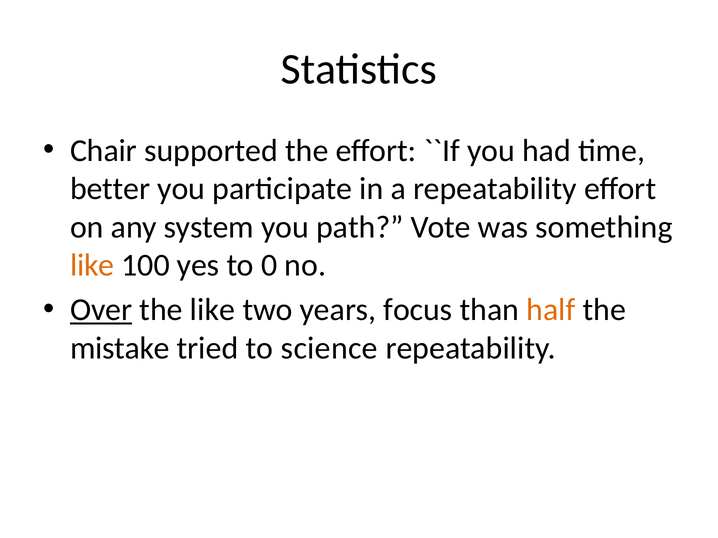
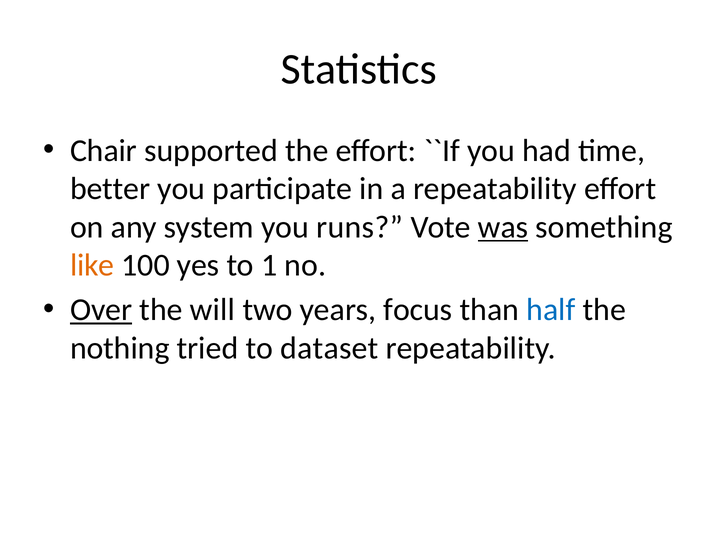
path: path -> runs (360, 227)
was underline: none -> present (503, 227)
0: 0 -> 1 (269, 266)
the like: like -> will (213, 310)
half colour: orange -> blue (551, 310)
mistake: mistake -> nothing (120, 349)
science: science -> dataset (329, 349)
